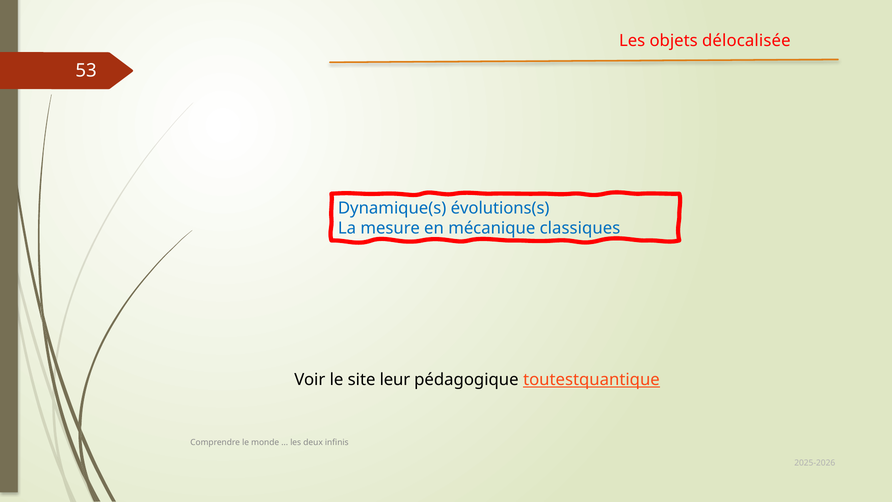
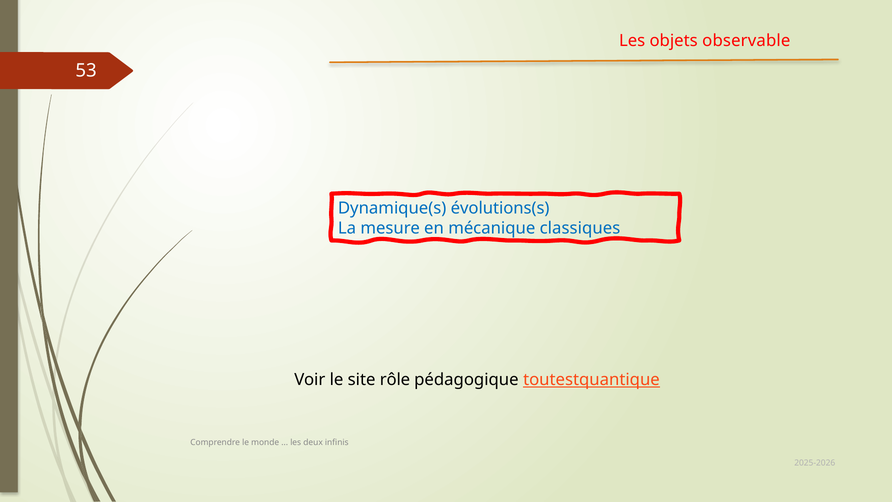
délocalisée: délocalisée -> observable (746, 41)
leur: leur -> rôle (395, 379)
